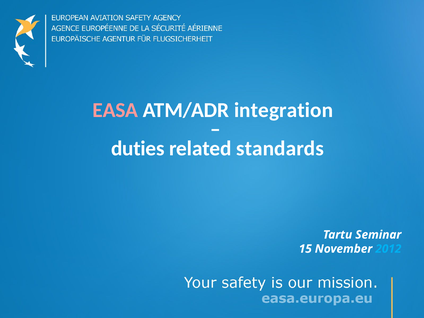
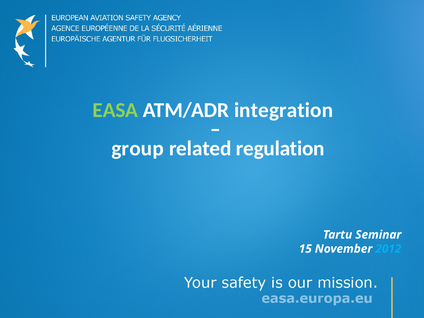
EASA colour: pink -> light green (115, 110)
duties: duties -> group (138, 148)
standards: standards -> regulation (280, 148)
